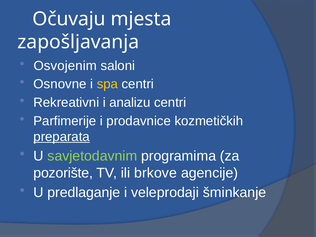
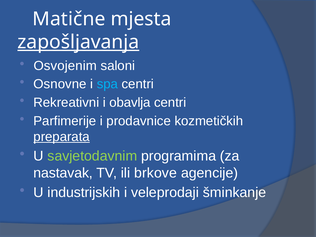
Očuvaju: Očuvaju -> Matične (69, 19)
zapošljavanja underline: none -> present (78, 42)
spa colour: yellow -> light blue (107, 84)
analizu: analizu -> obavlja (130, 103)
pozorište: pozorište -> nastavak (63, 173)
predlaganje: predlaganje -> industrijskih (84, 193)
